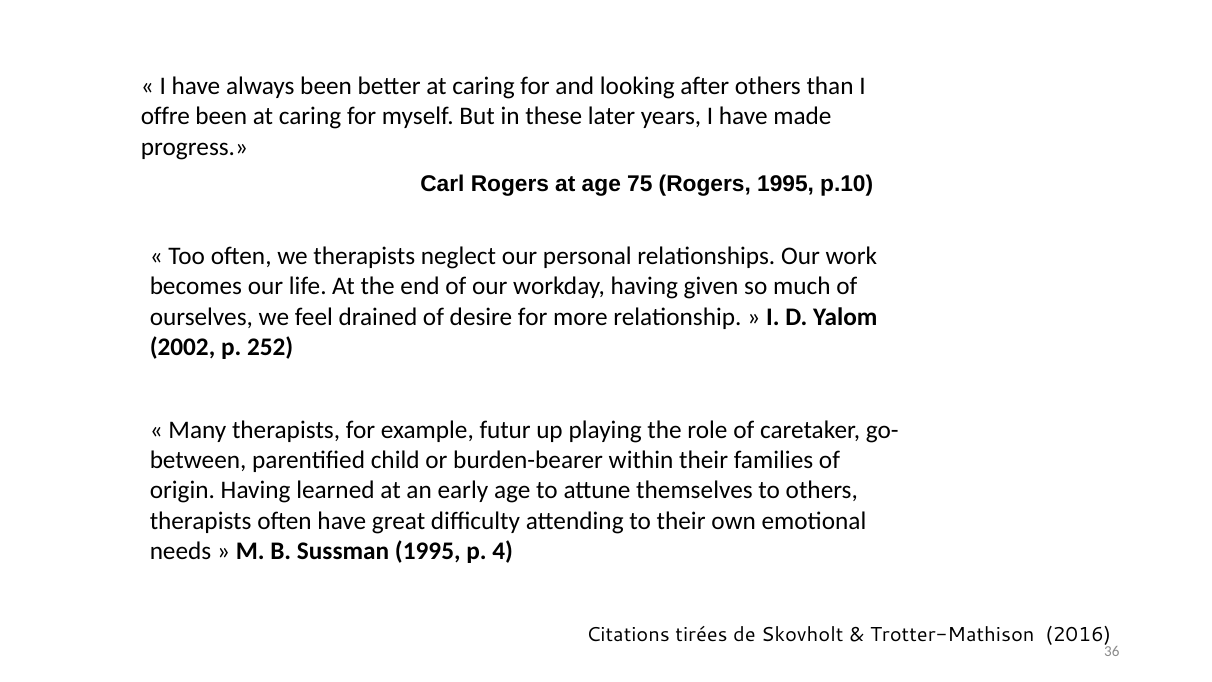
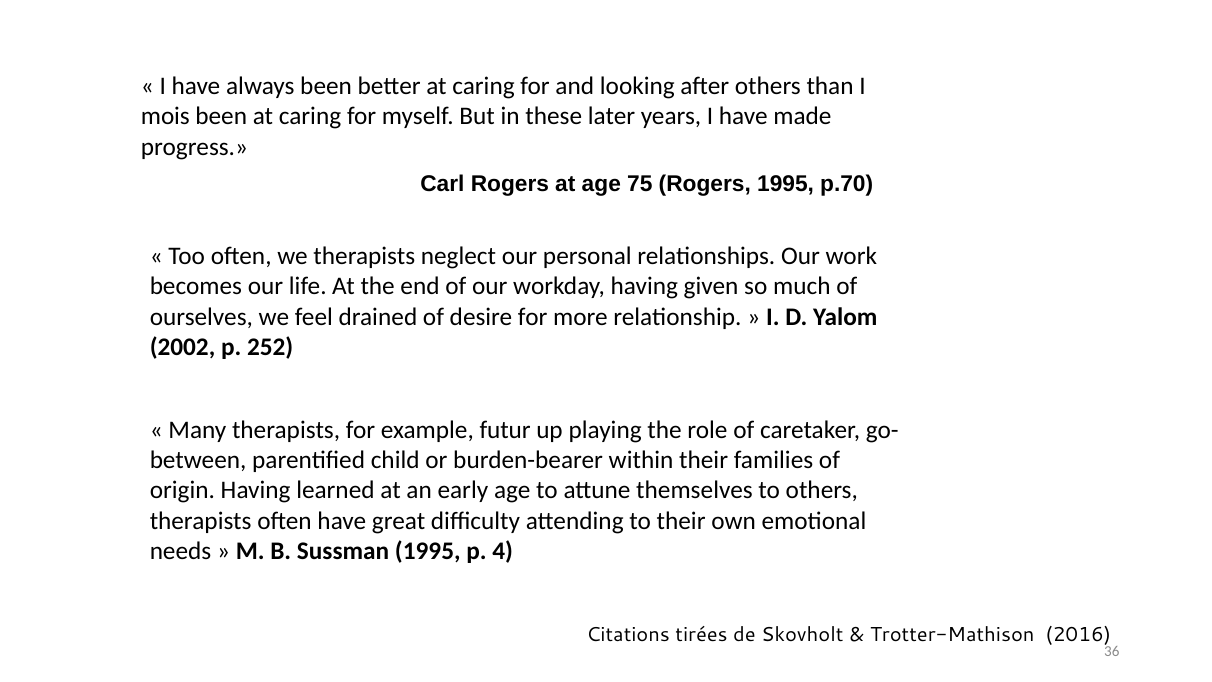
offre: offre -> mois (165, 116)
p.10: p.10 -> p.70 (847, 184)
